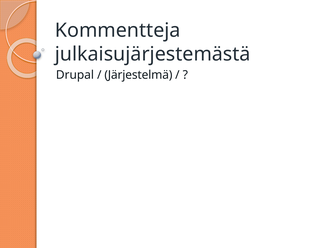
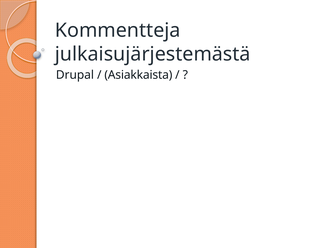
Järjestelmä: Järjestelmä -> Asiakkaista (138, 75)
